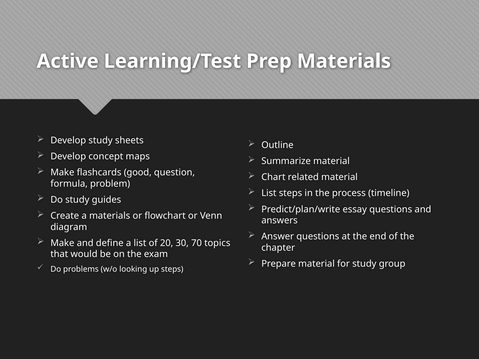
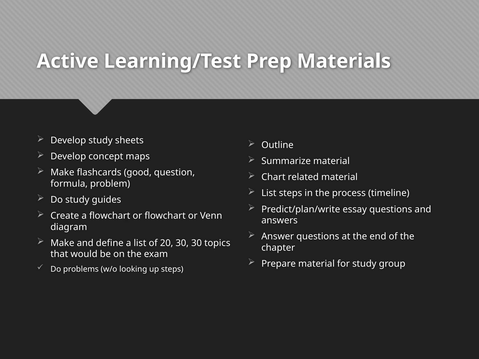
a materials: materials -> flowchart (110, 216)
30 70: 70 -> 30 (197, 243)
